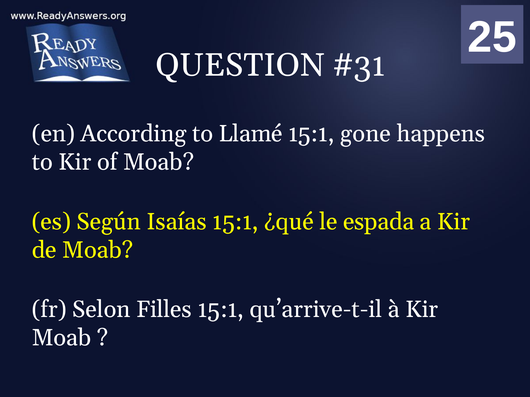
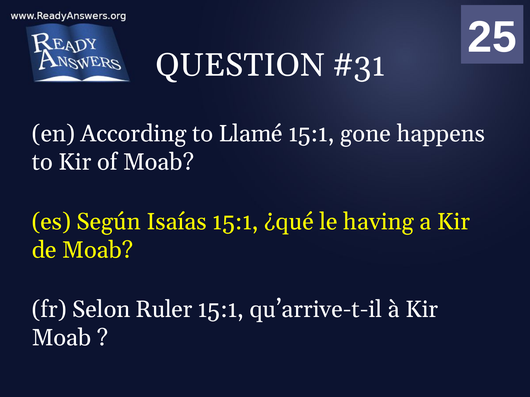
espada: espada -> having (379, 222)
Filles: Filles -> Ruler (164, 310)
